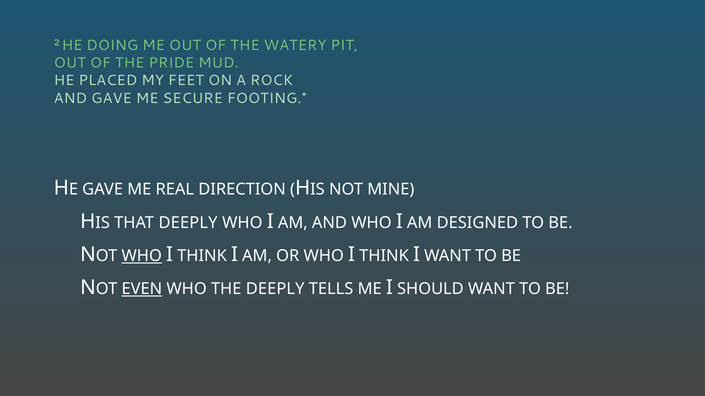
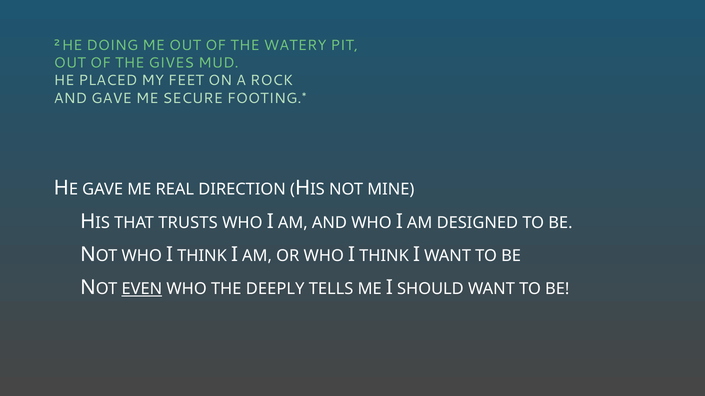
PRIDE: PRIDE -> GIVES (171, 63)
THAT DEEPLY: DEEPLY -> TRUSTS (188, 223)
WHO underline: present -> none (142, 256)
